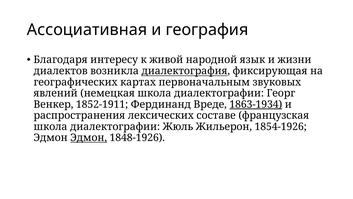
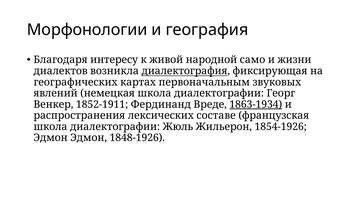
Ассоциативная: Ассоциативная -> Морфонологии (87, 30)
язык: язык -> само (253, 60)
Эдмон underline: present -> none (89, 138)
